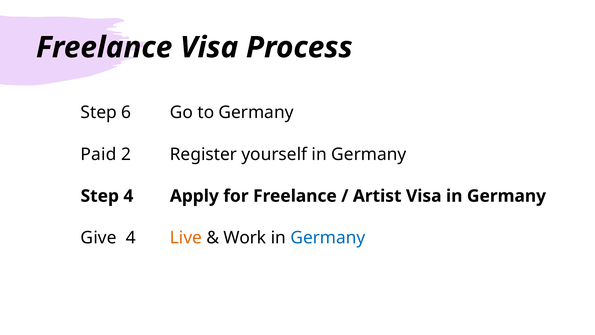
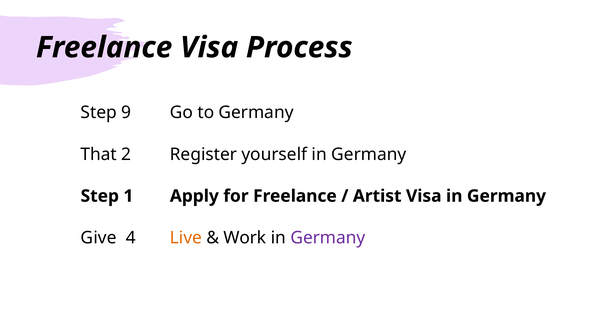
6: 6 -> 9 (126, 112)
Paid: Paid -> That (99, 154)
Step 4: 4 -> 1 (128, 196)
Germany colour: blue -> purple (328, 238)
